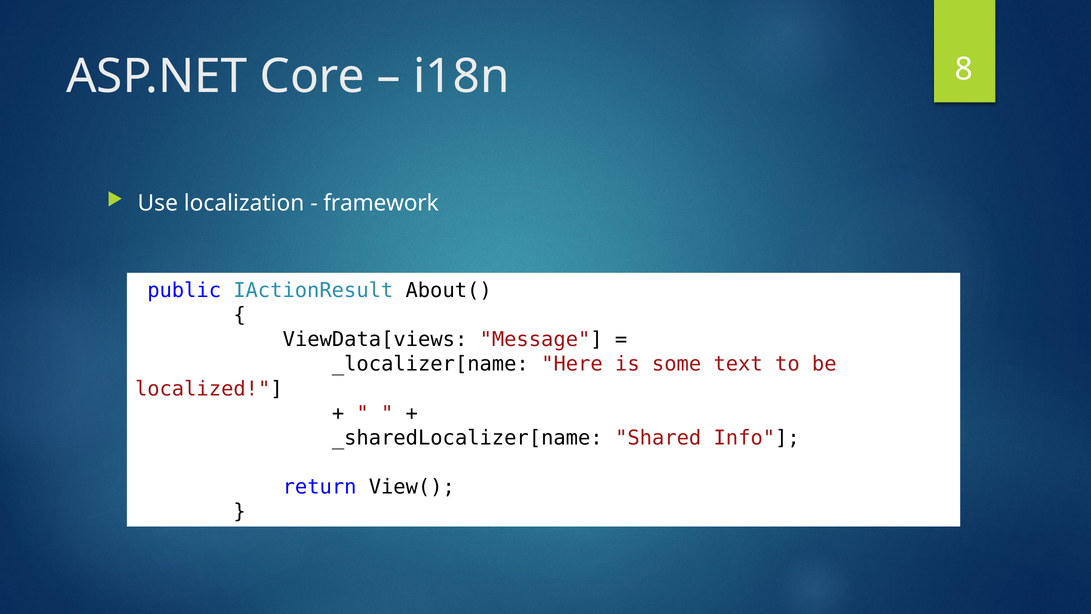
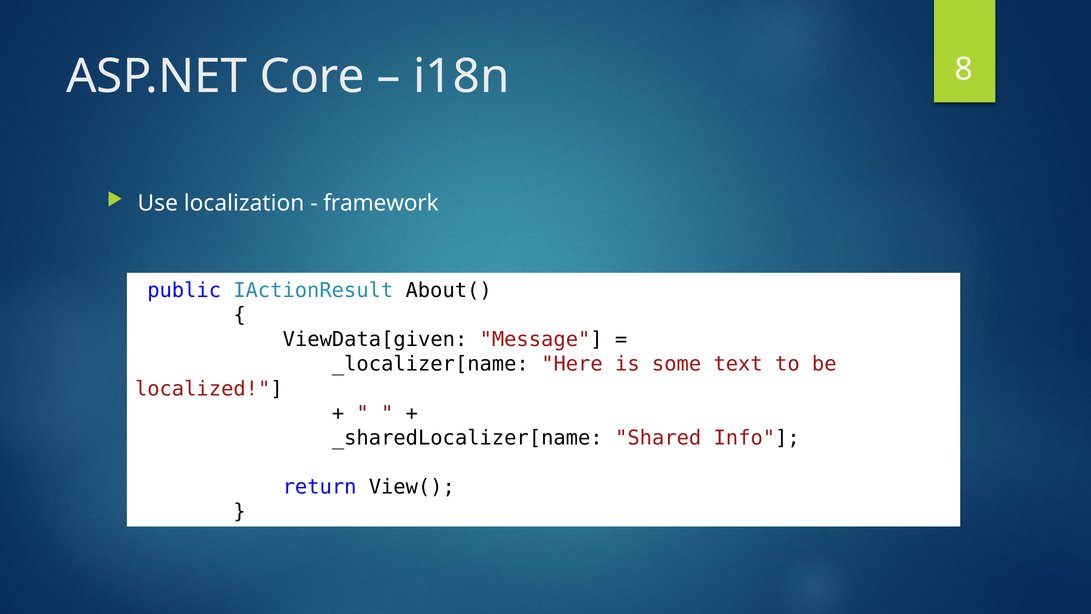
ViewData[views: ViewData[views -> ViewData[given (375, 339)
